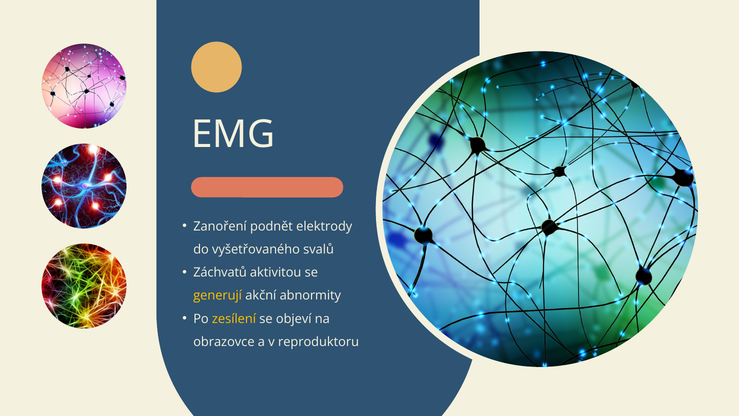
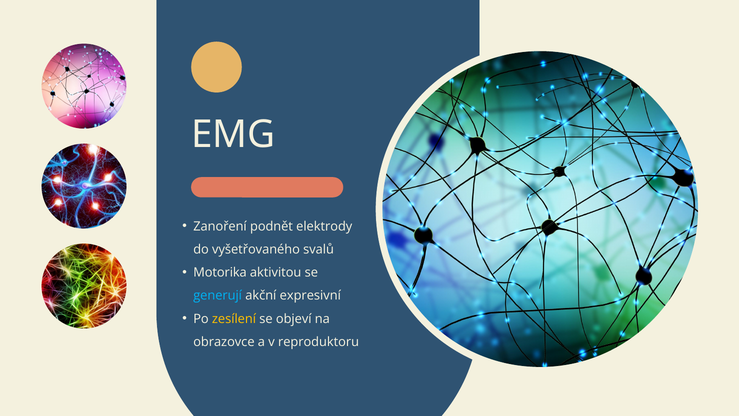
Záchvatů: Záchvatů -> Motorika (220, 272)
generují colour: yellow -> light blue (218, 295)
abnormity: abnormity -> expresivní (310, 295)
